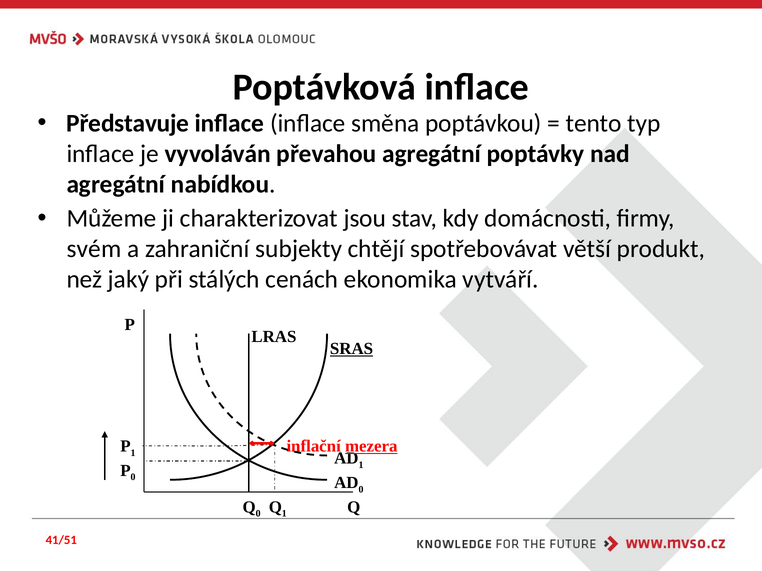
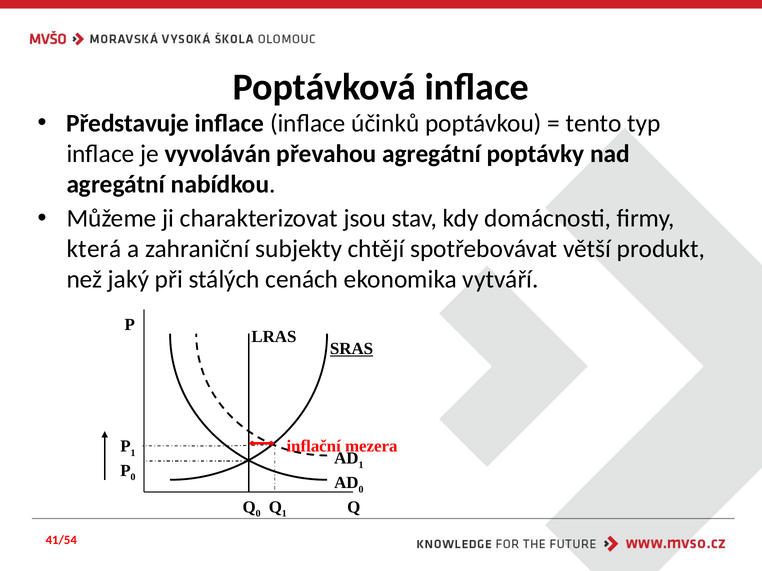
směna: směna -> účinků (385, 123)
svém: svém -> která (94, 249)
mezera underline: present -> none (371, 447)
41/51: 41/51 -> 41/54 (61, 541)
